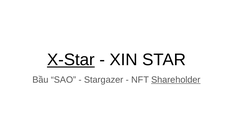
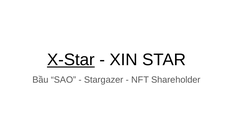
Shareholder underline: present -> none (176, 80)
